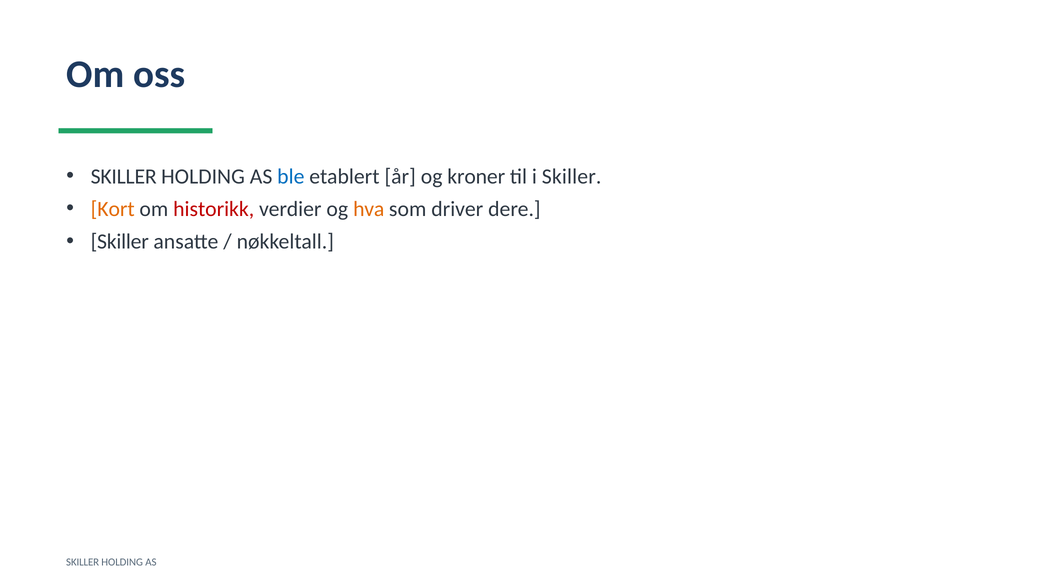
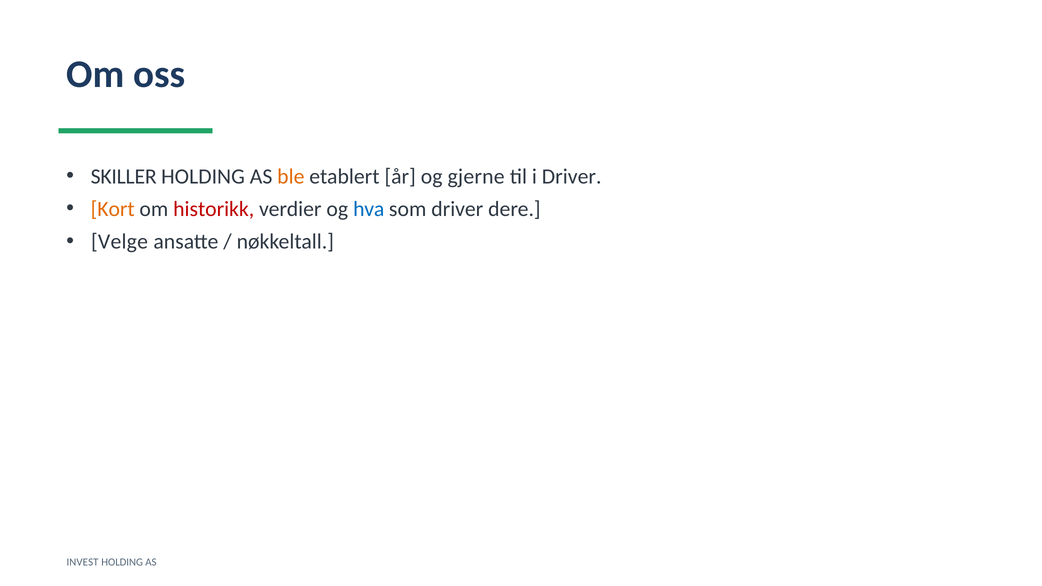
ble colour: blue -> orange (291, 176)
kroner: kroner -> gjerne (476, 176)
i Skiller: Skiller -> Driver (572, 176)
hva colour: orange -> blue (369, 209)
Skiller: Skiller -> Velge (120, 242)
SKILLER: SKILLER -> INVEST (83, 562)
